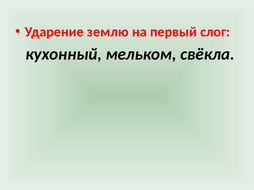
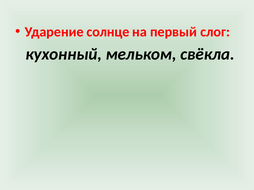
землю: землю -> солнце (108, 32)
